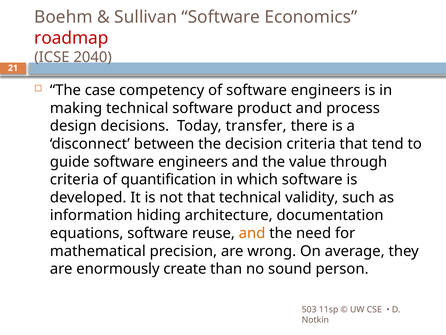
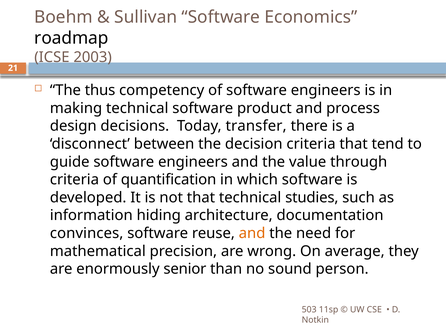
roadmap colour: red -> black (71, 38)
2040: 2040 -> 2003 (93, 57)
case: case -> thus (100, 90)
validity: validity -> studies (312, 197)
equations: equations -> convinces (87, 233)
create: create -> senior (185, 269)
